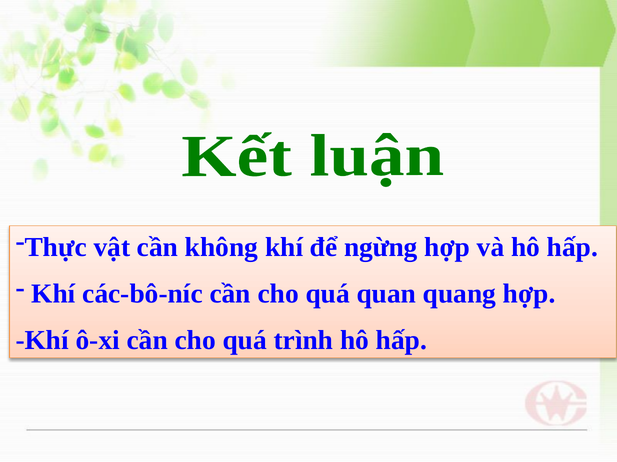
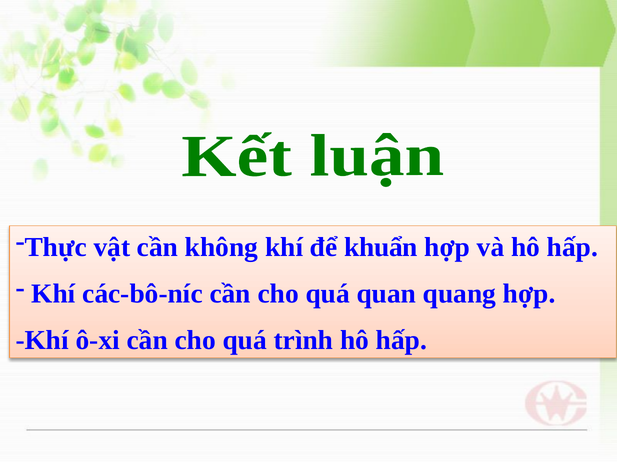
ngừng: ngừng -> khuẩn (381, 248)
